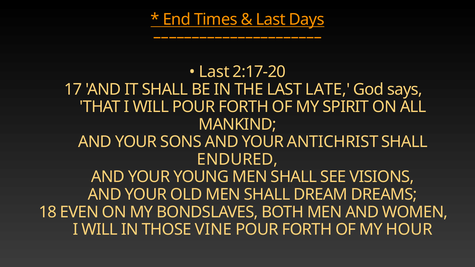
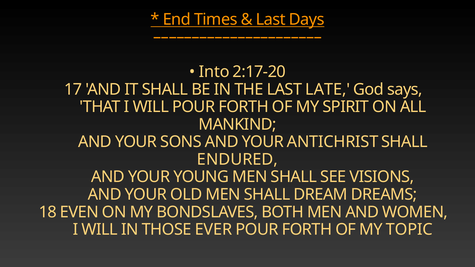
Last: Last -> Into (214, 72)
VINE: VINE -> EVER (214, 230)
HOUR: HOUR -> TOPIC (409, 230)
